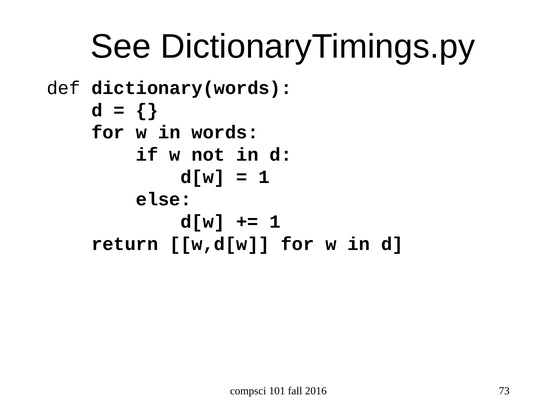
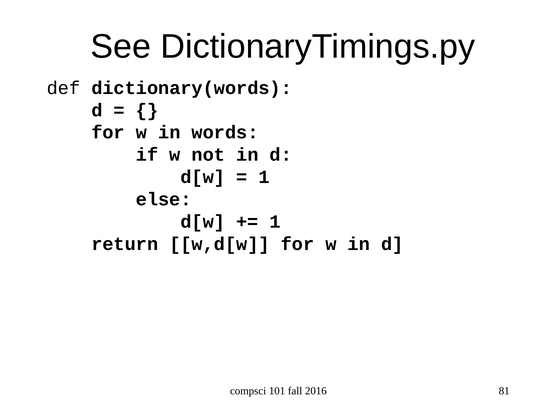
73: 73 -> 81 (504, 391)
